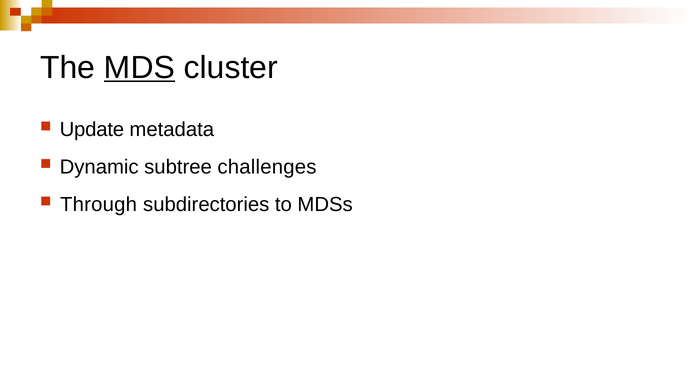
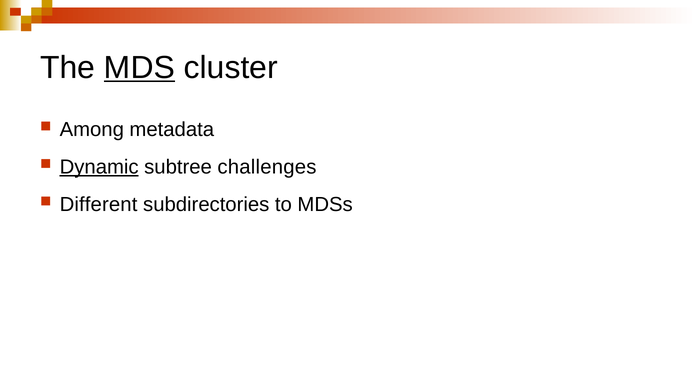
Update: Update -> Among (92, 129)
Dynamic underline: none -> present (99, 167)
Through: Through -> Different (99, 204)
